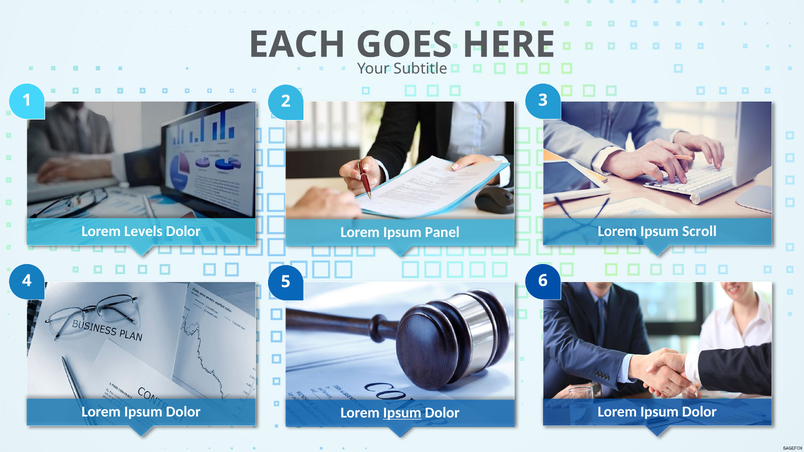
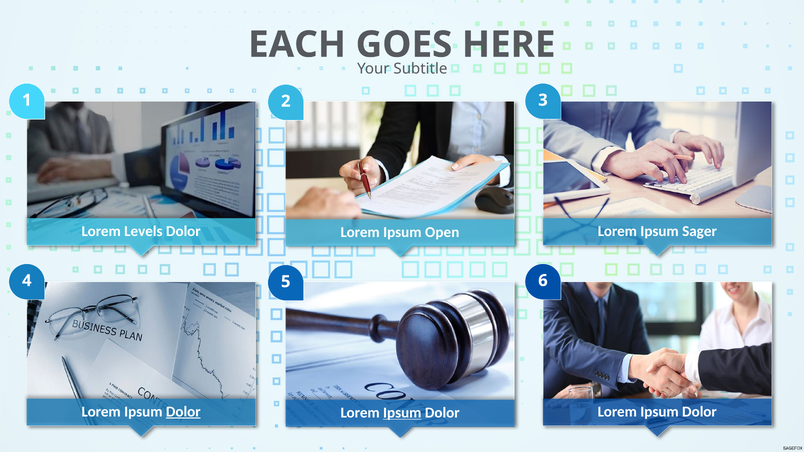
Scroll: Scroll -> Sager (700, 231)
Panel: Panel -> Open (442, 232)
Dolor underline: none -> present (183, 412)
